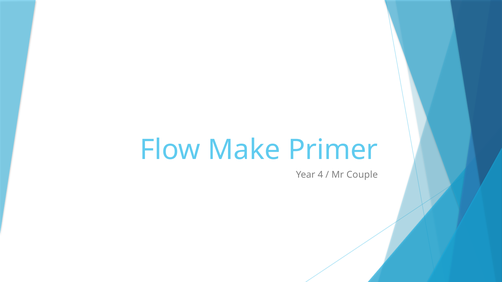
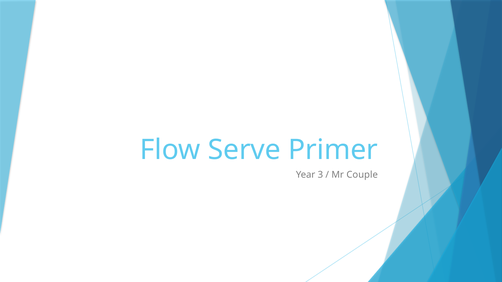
Make: Make -> Serve (244, 150)
4: 4 -> 3 (320, 175)
